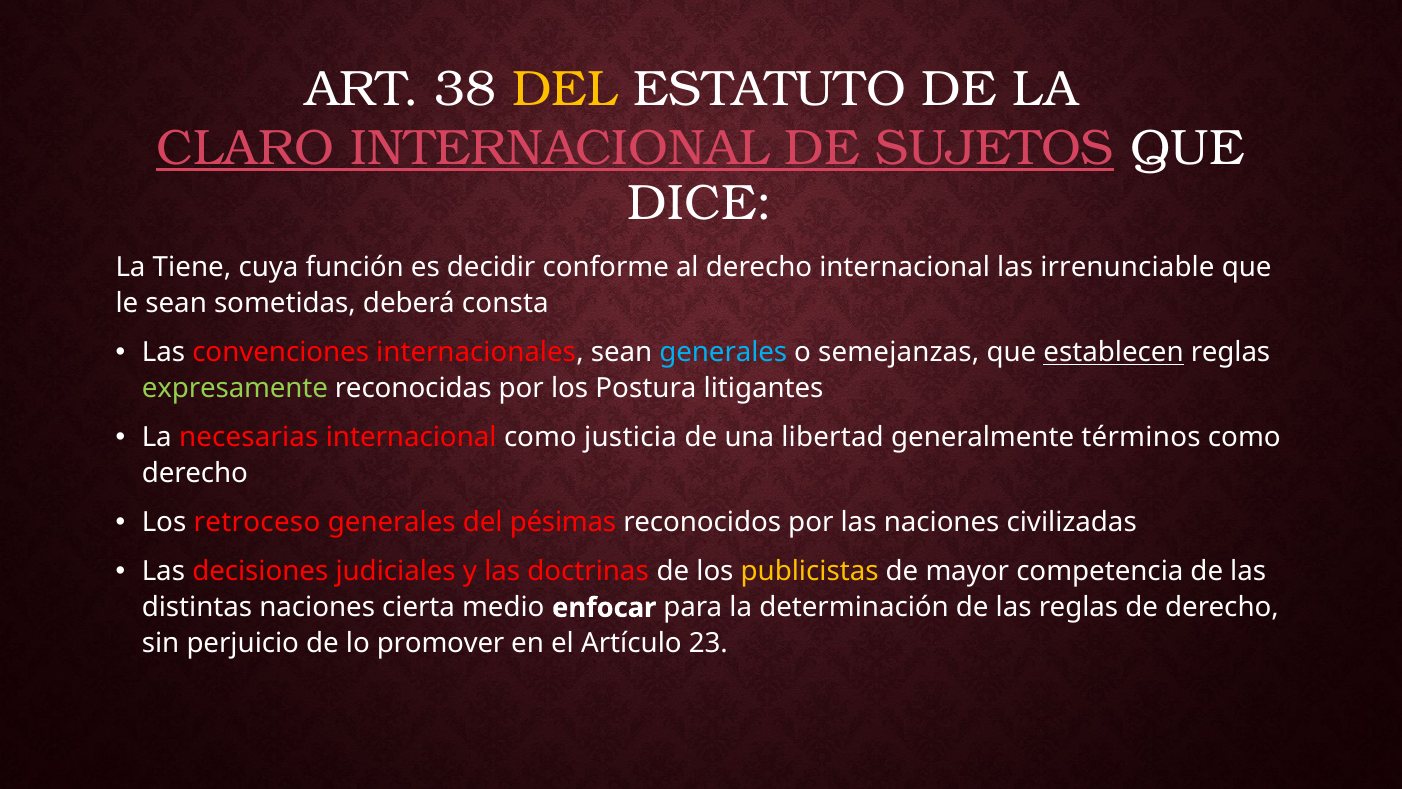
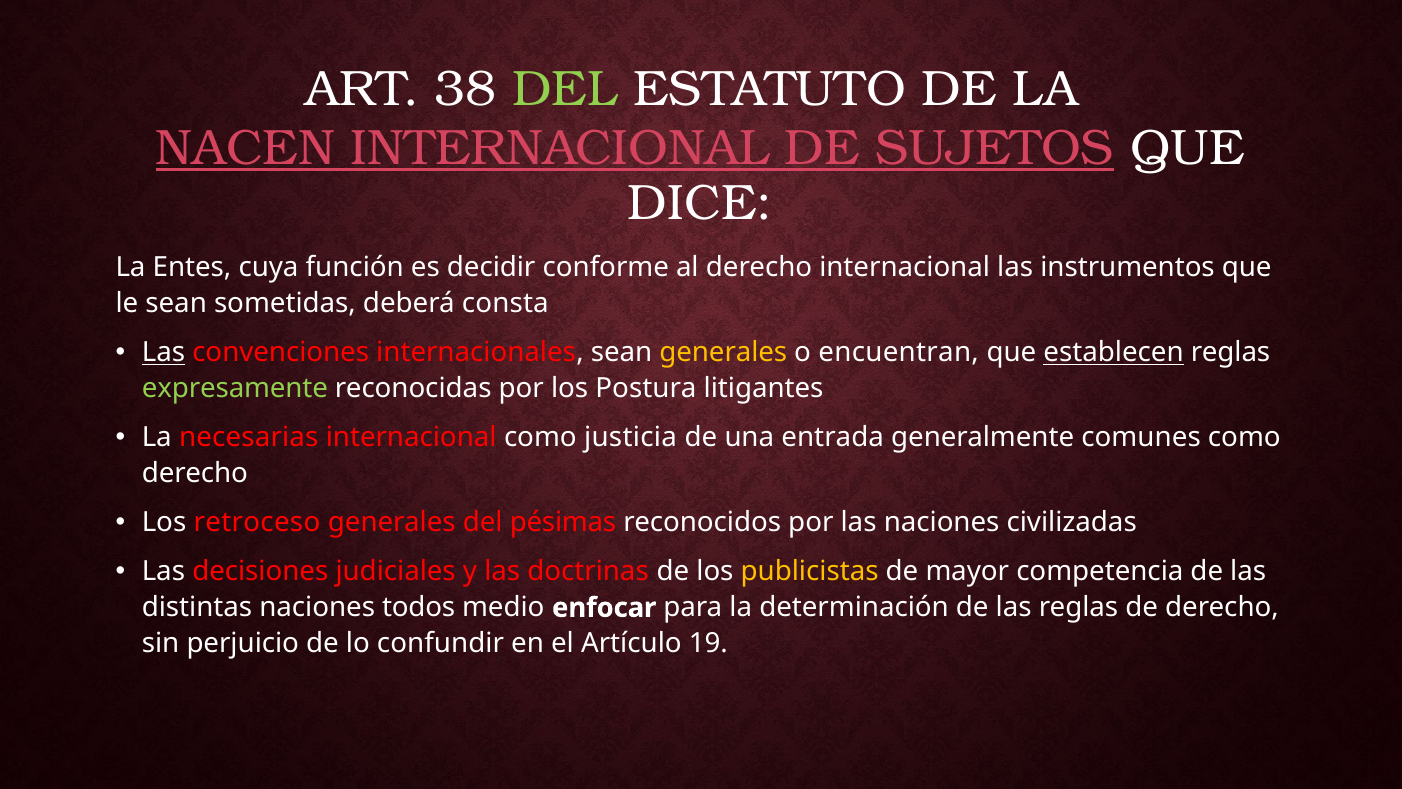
DEL colour: yellow -> light green (565, 89)
CLARO: CLARO -> NACEN (245, 148)
Tiene: Tiene -> Entes (192, 268)
irrenunciable: irrenunciable -> instrumentos (1128, 268)
Las underline: none -> present (164, 352)
generales colour: light blue -> yellow (723, 352)
semejanzas: semejanzas -> encuentran (899, 352)
libertad: libertad -> entrada (833, 437)
términos: términos -> comunes (1141, 437)
cierta: cierta -> todos (419, 607)
promover: promover -> confundir (441, 643)
23: 23 -> 19 (708, 643)
